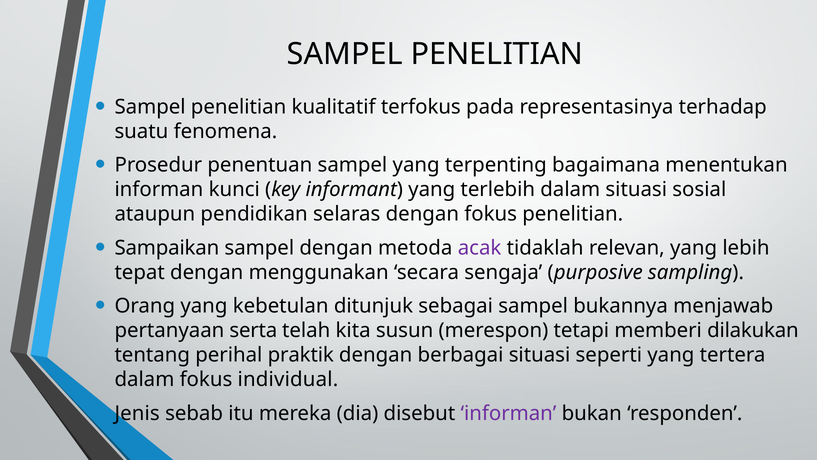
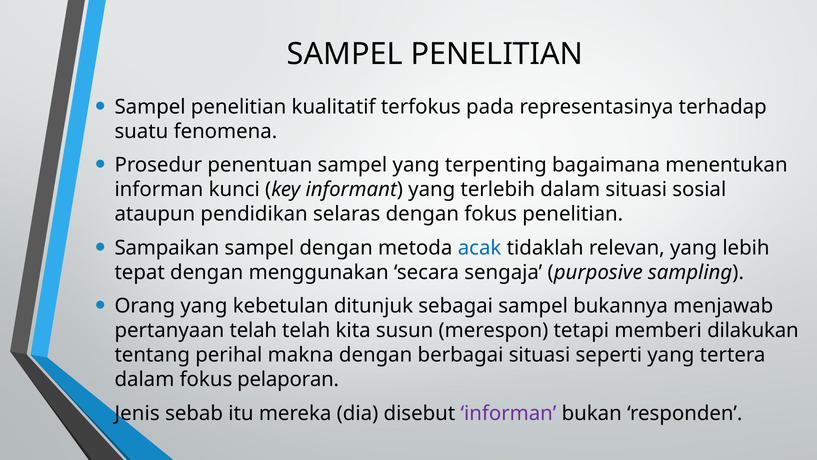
acak colour: purple -> blue (480, 248)
pertanyaan serta: serta -> telah (253, 330)
praktik: praktik -> makna (301, 355)
individual: individual -> pelaporan (288, 379)
